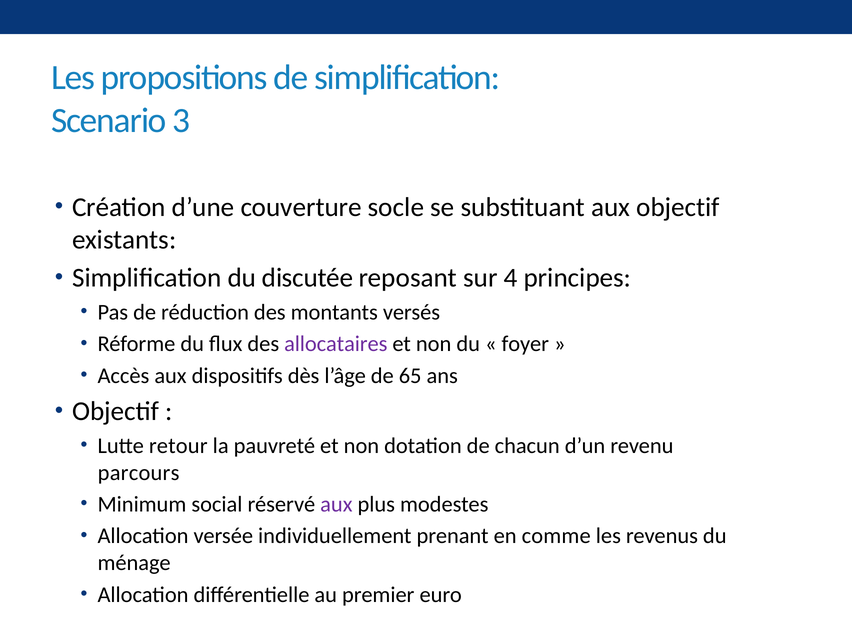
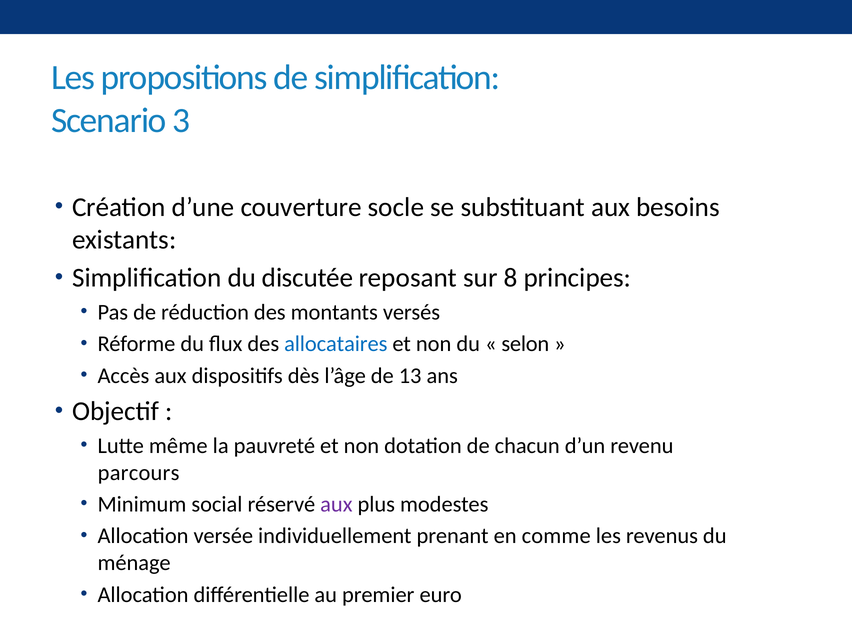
aux objectif: objectif -> besoins (678, 207)
4: 4 -> 8 (511, 278)
allocataires colour: purple -> blue (336, 344)
foyer: foyer -> selon (525, 344)
65: 65 -> 13 (410, 376)
retour: retour -> même (178, 446)
